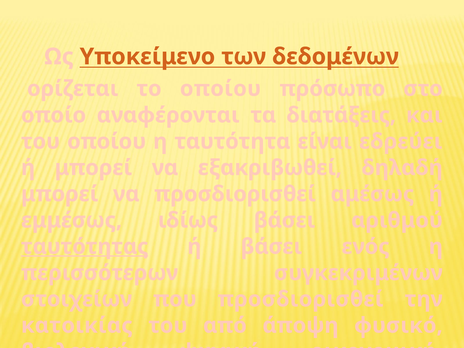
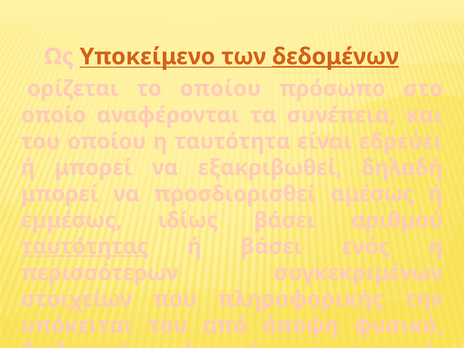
δεδομένων underline: none -> present (336, 57)
διατάξεις: διατάξεις -> συνέπεια (341, 115)
που προσδιορισθεί: προσδιορισθεί -> πληροφορικής (301, 299)
κατοικίας: κατοικίας -> υπόκειται (77, 326)
